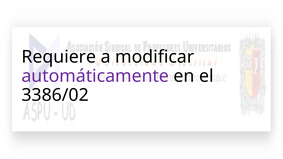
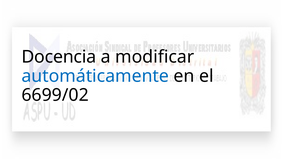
Requiere: Requiere -> Docencia (59, 57)
automáticamente colour: purple -> blue (95, 76)
3386/02: 3386/02 -> 6699/02 (55, 95)
